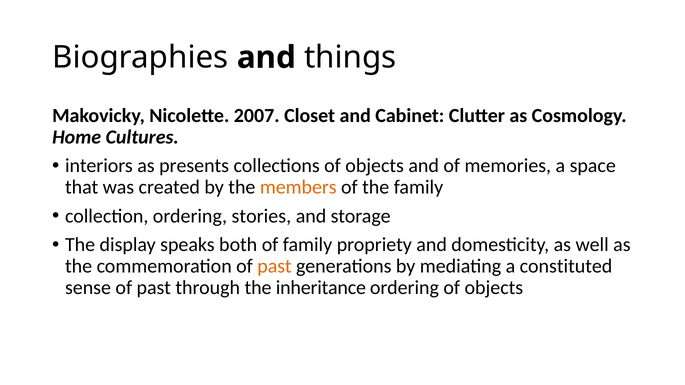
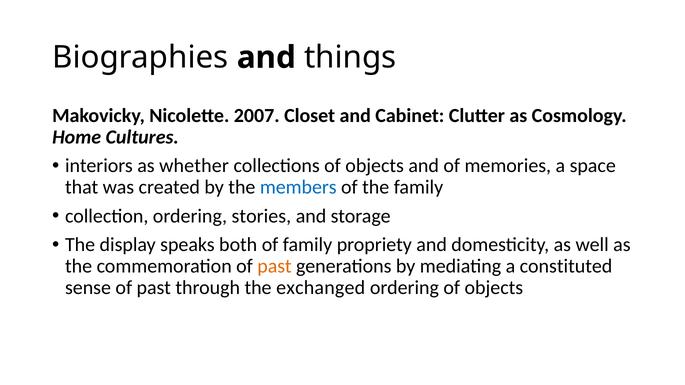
presents: presents -> whether (194, 166)
members colour: orange -> blue (298, 188)
inheritance: inheritance -> exchanged (321, 288)
